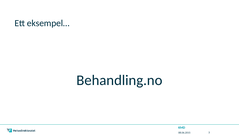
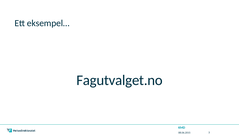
Behandling.no: Behandling.no -> Fagutvalget.no (120, 80)
